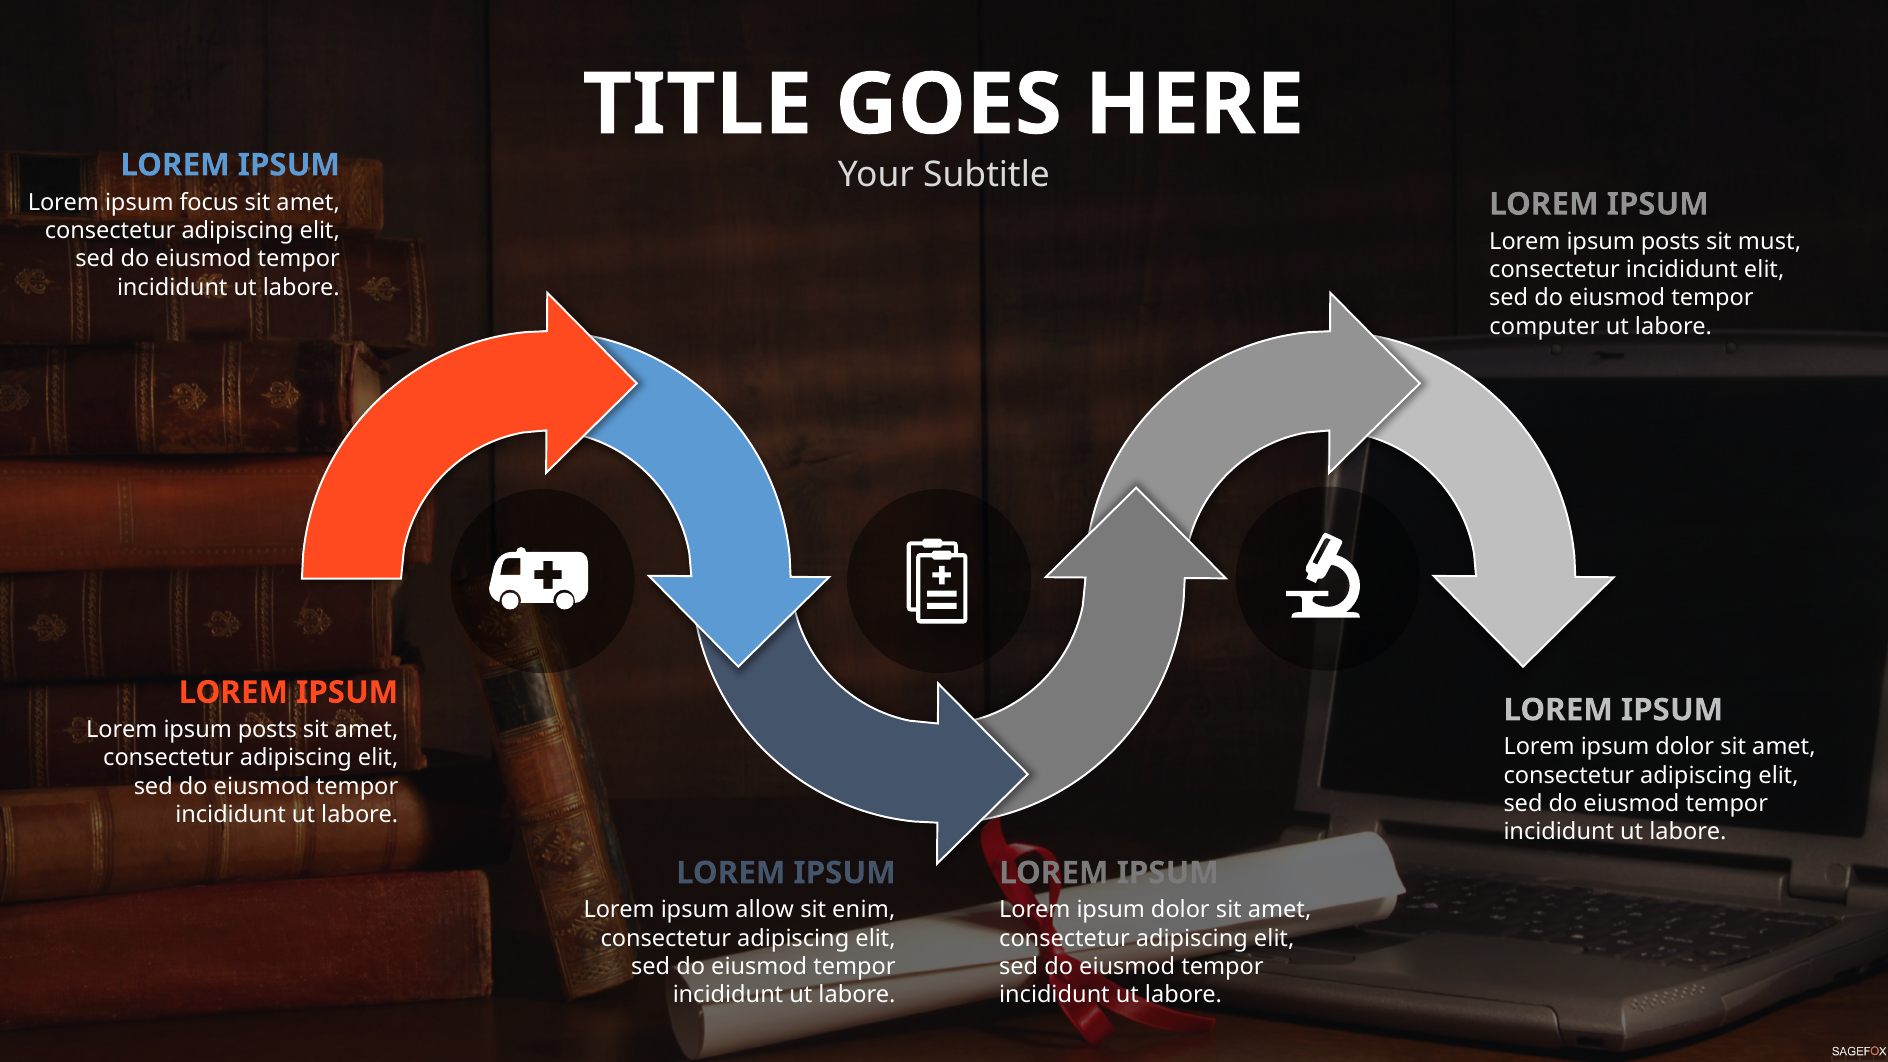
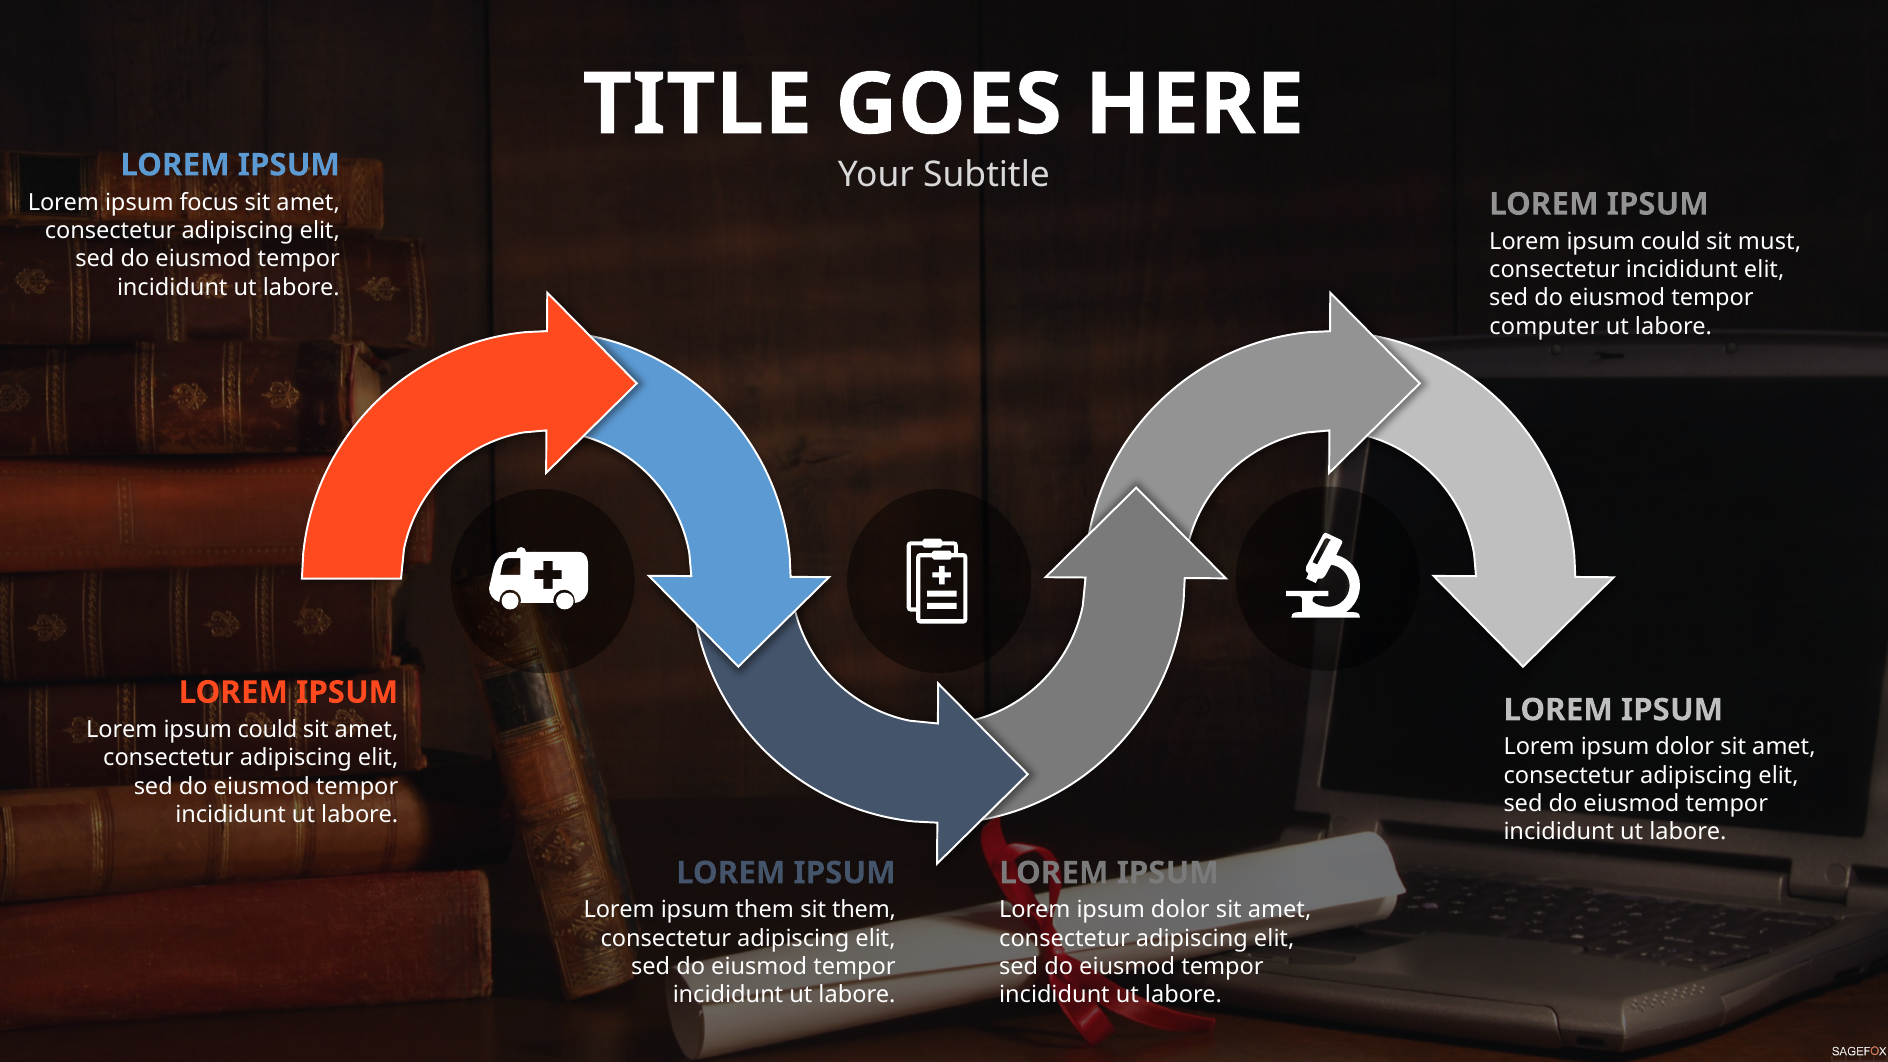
posts: posts -> could (1670, 241)
posts: posts -> could (267, 730)
ipsum allow: allow -> them (765, 910)
sit enim: enim -> them (864, 910)
